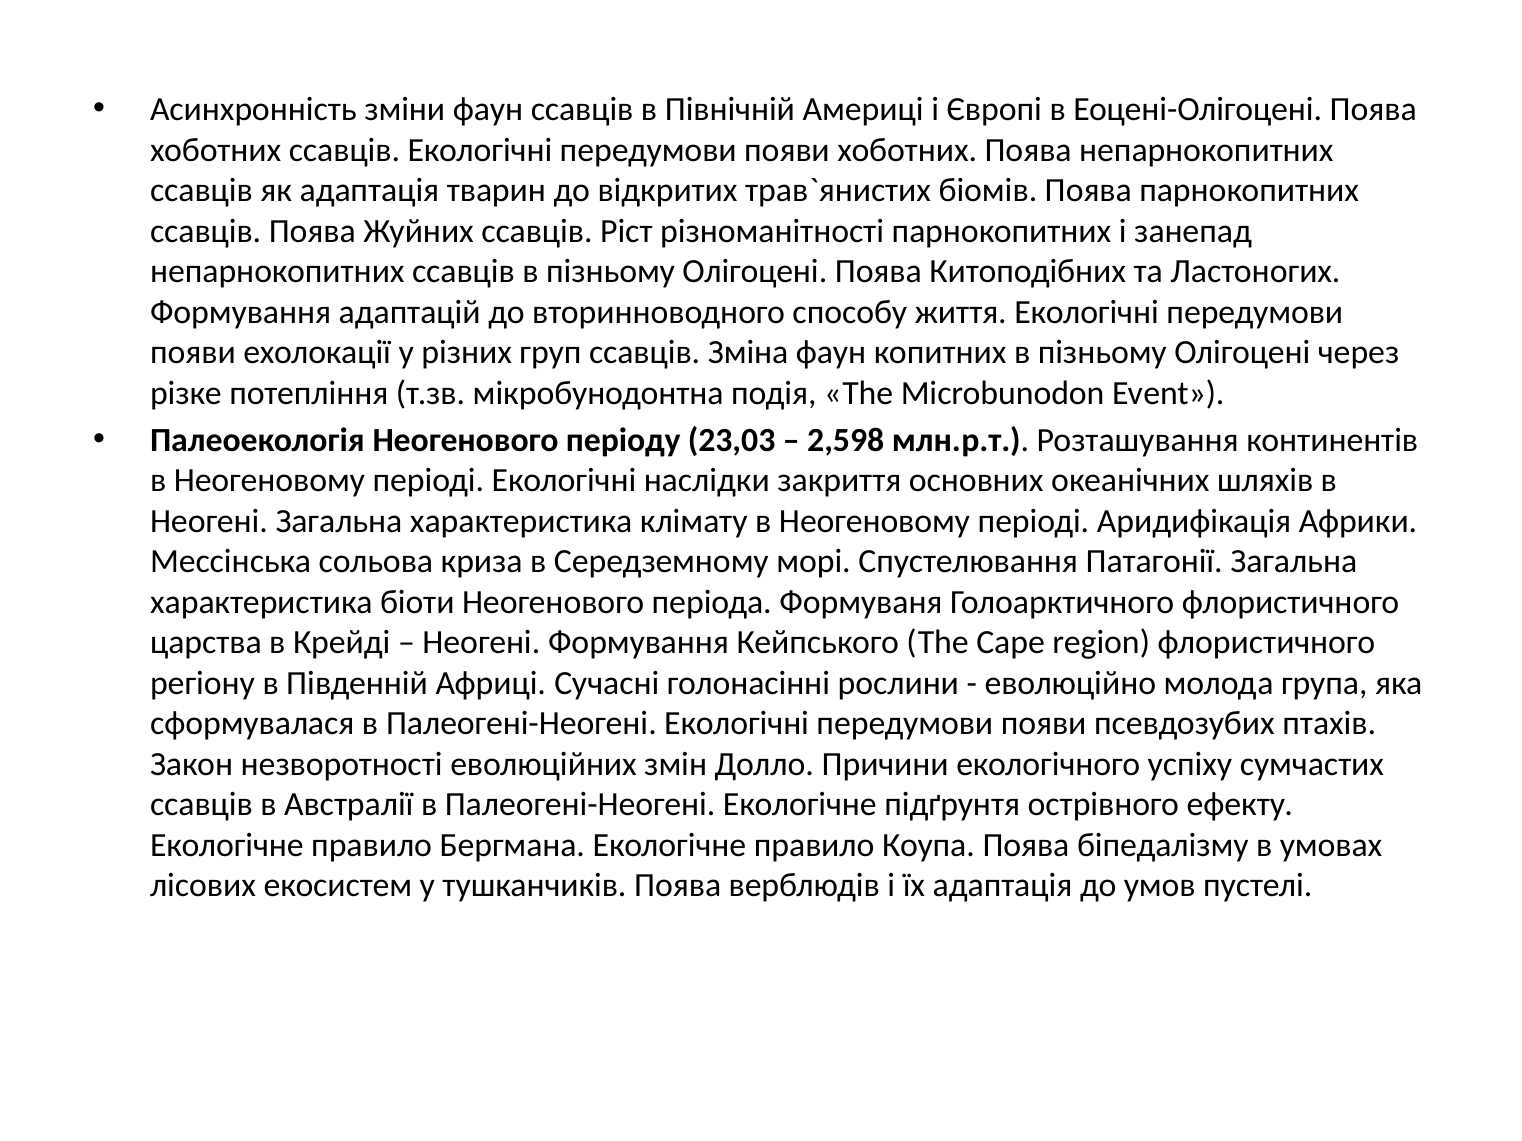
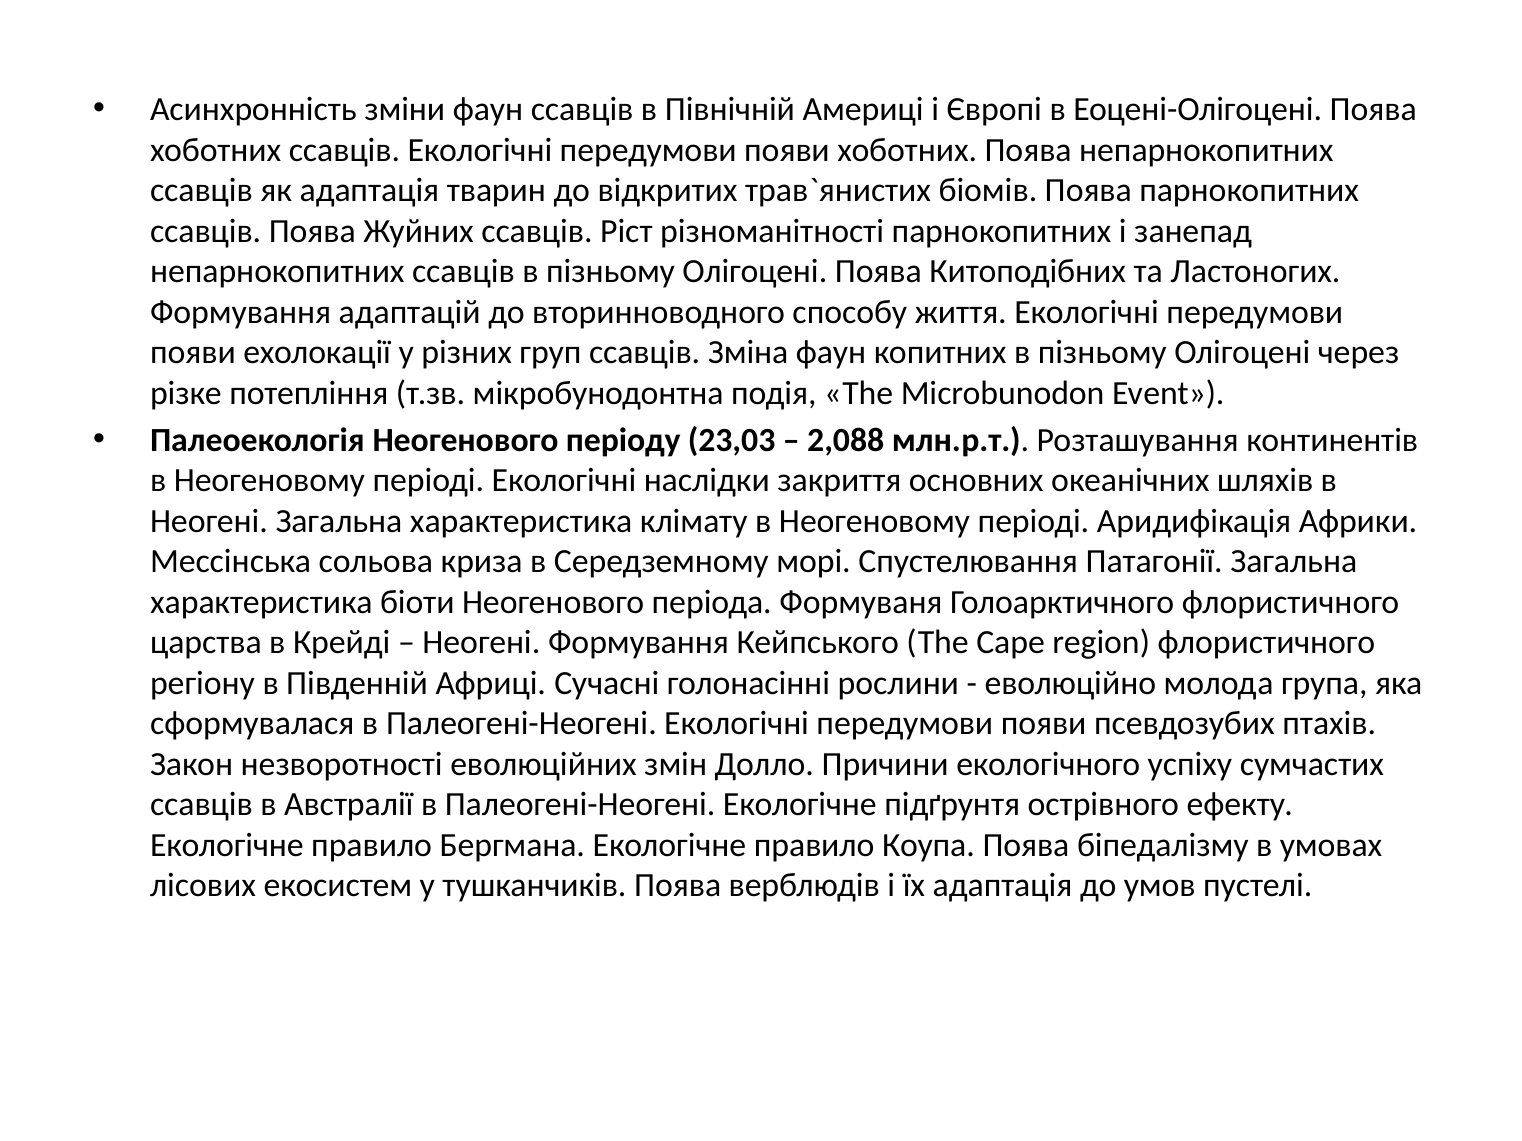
2,598: 2,598 -> 2,088 (846, 440)
